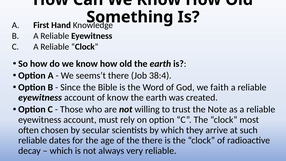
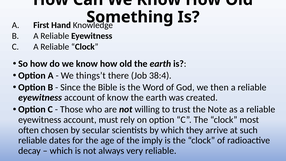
seems’t: seems’t -> things’t (91, 75)
faith: faith -> then (220, 87)
the there: there -> imply (152, 140)
